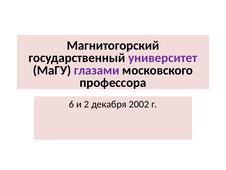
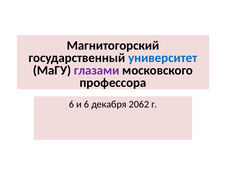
университет colour: purple -> blue (163, 58)
и 2: 2 -> 6 (87, 104)
2002: 2002 -> 2062 (139, 104)
